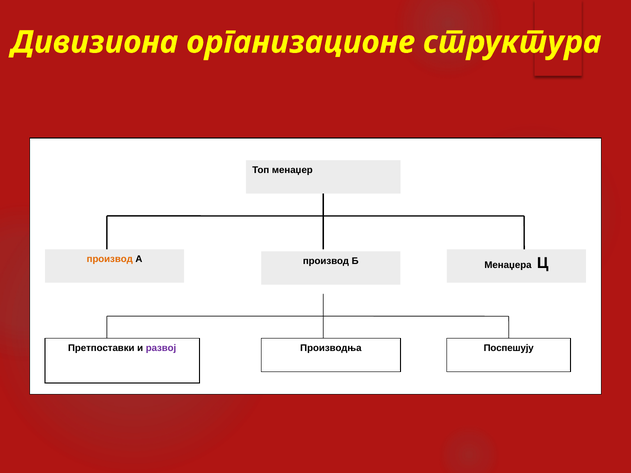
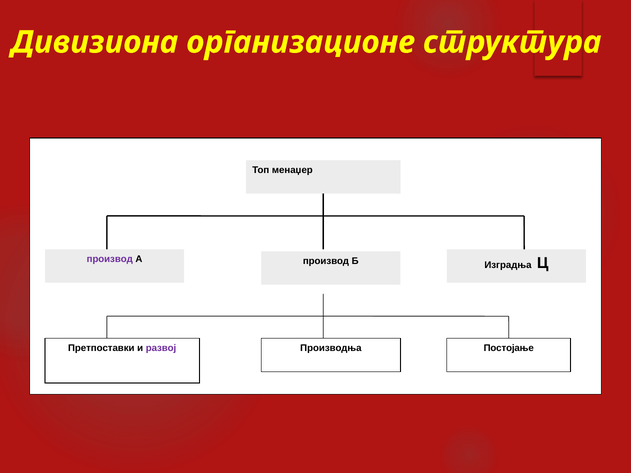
производ colour: orange -> purple (110, 259)
Менаџера: Менаџера -> Изградња (508, 265)
Поспешују: Поспешују -> Постојање (509, 348)
